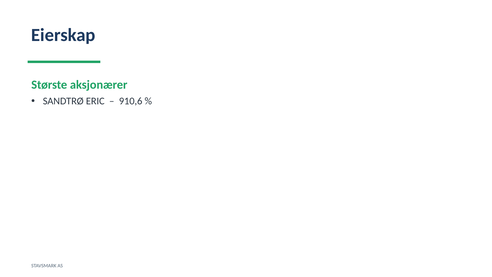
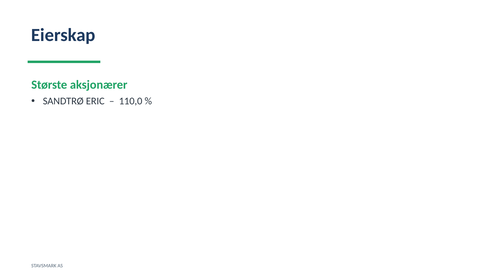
910,6: 910,6 -> 110,0 (131, 101)
